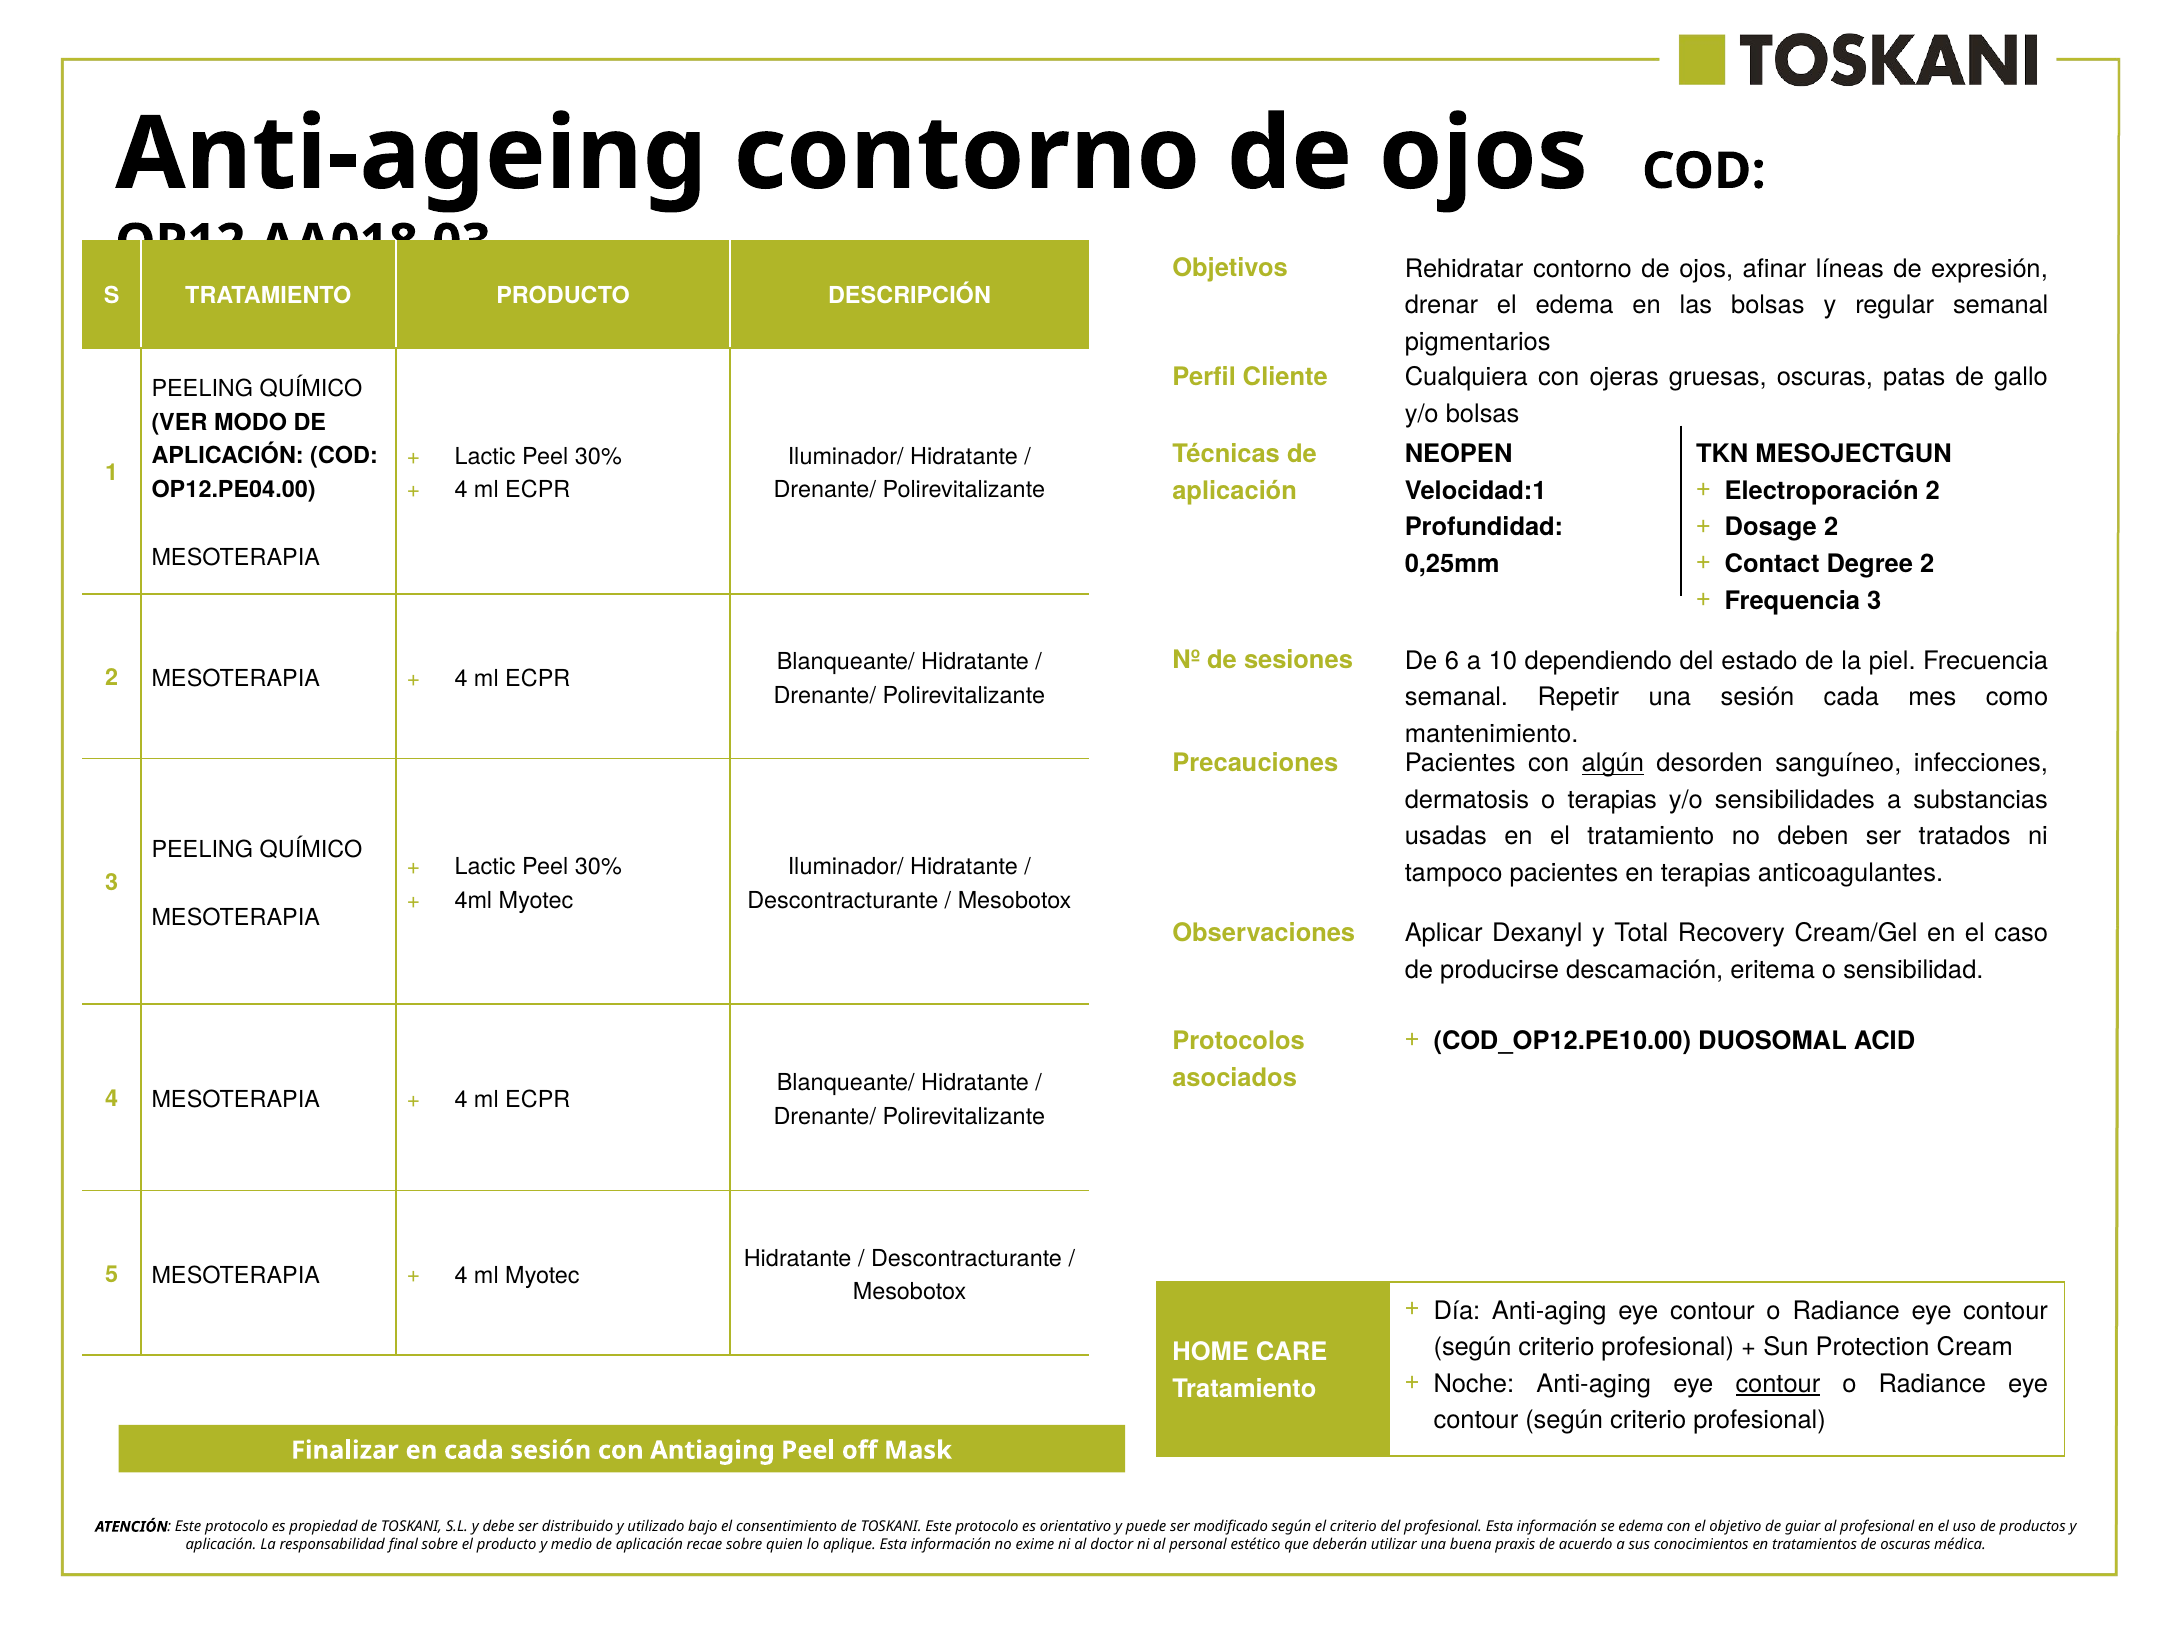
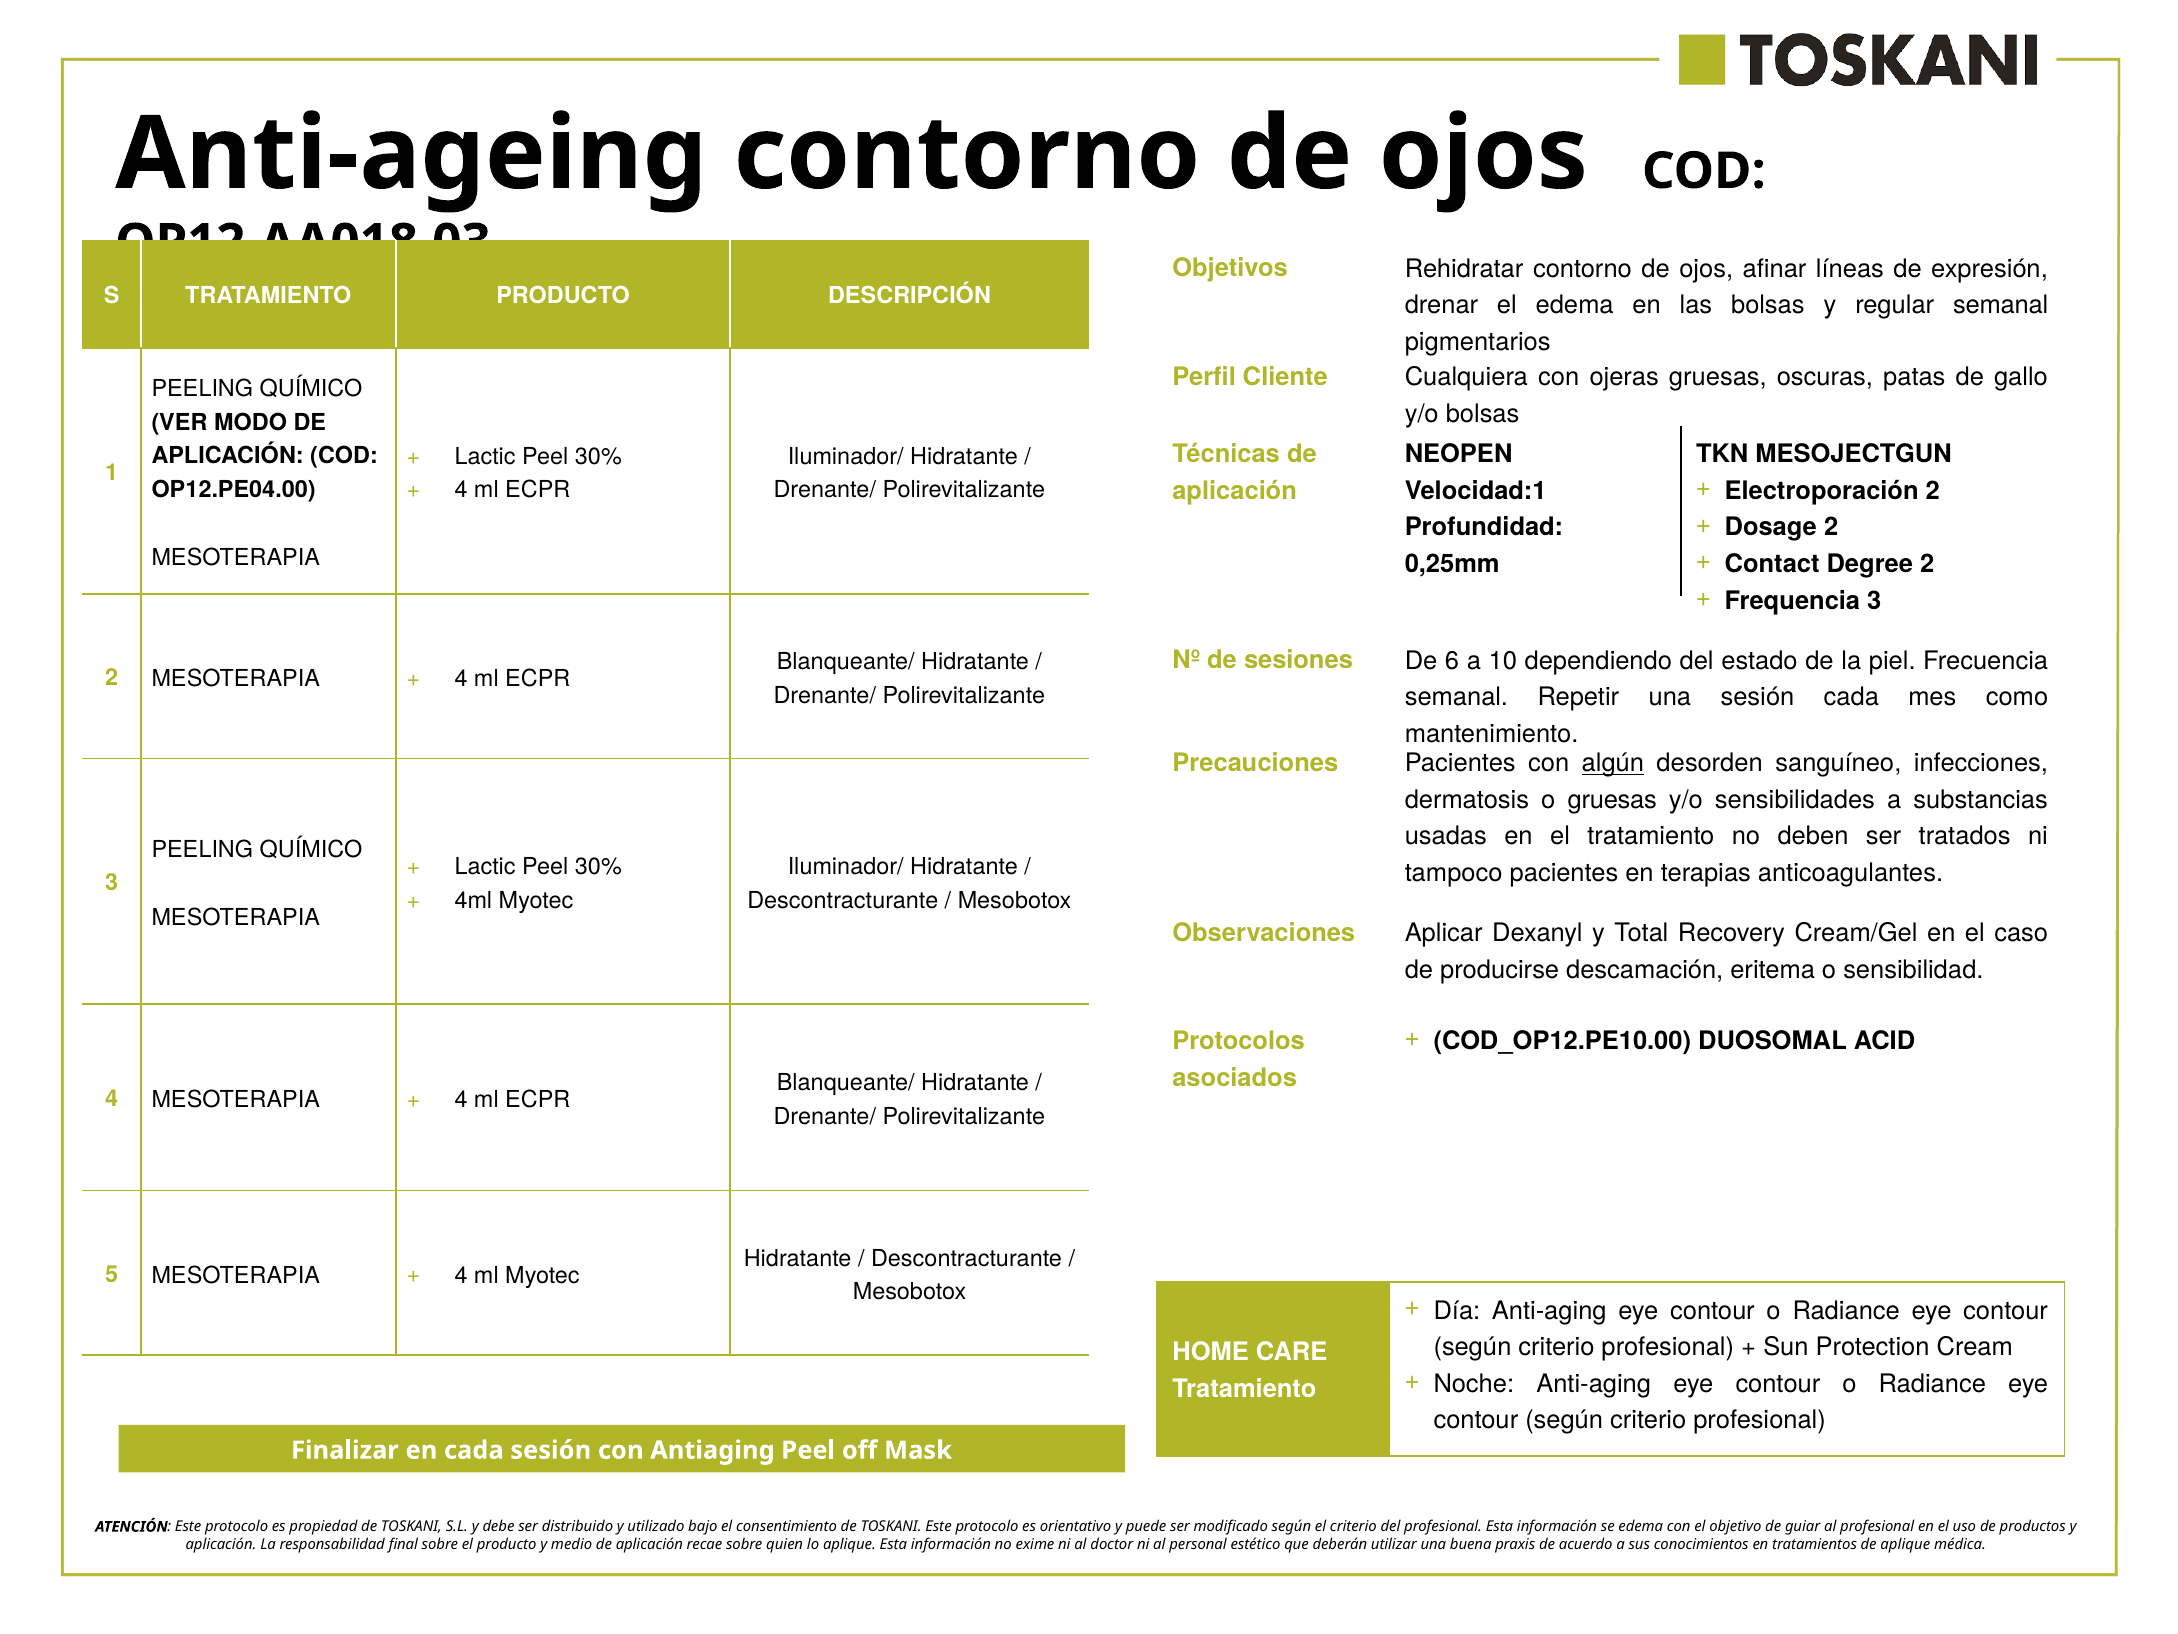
o terapias: terapias -> gruesas (1612, 800)
contour underline: present -> none (1778, 1383)
de oscuras: oscuras -> aplique (1905, 1544)
